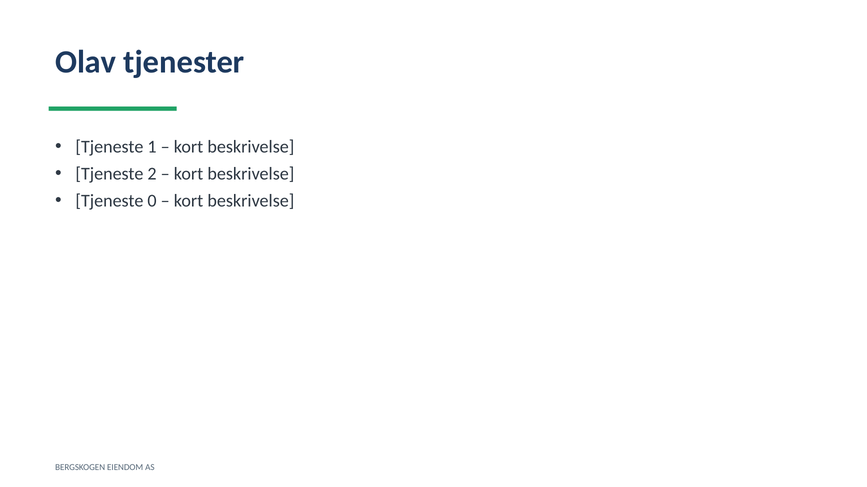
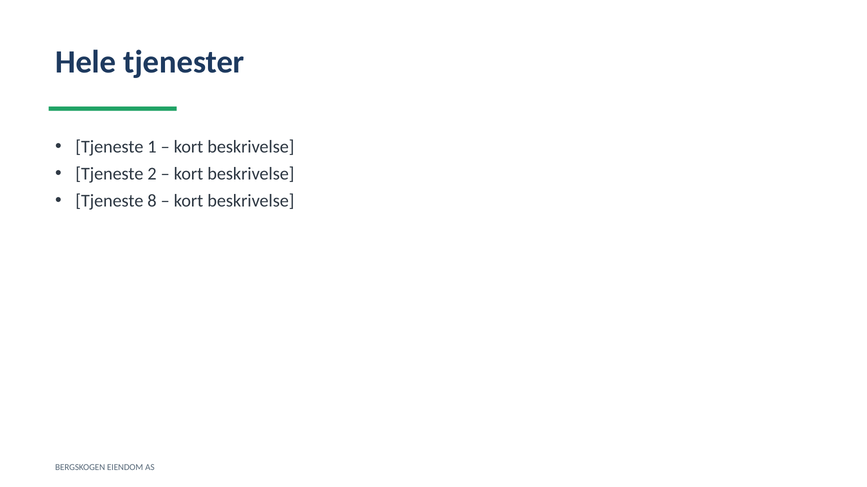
Olav: Olav -> Hele (86, 62)
0: 0 -> 8 (152, 201)
